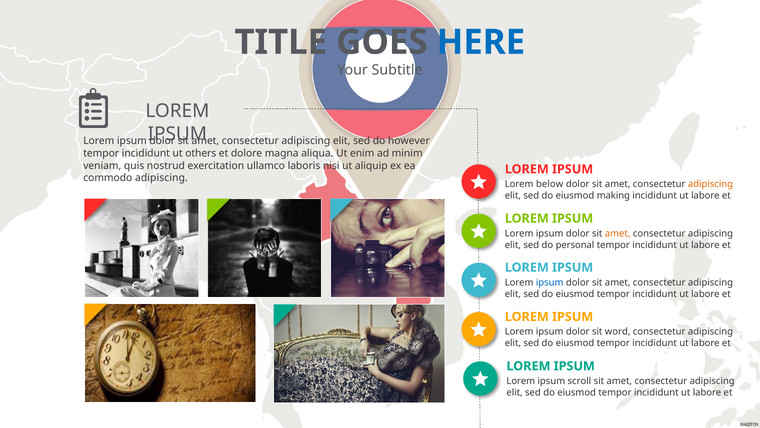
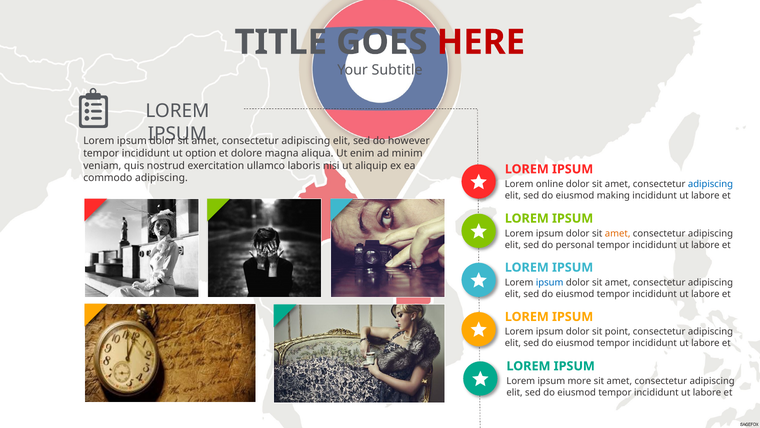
HERE colour: blue -> red (481, 42)
others: others -> option (201, 153)
below: below -> online (550, 184)
adipiscing colour: orange -> blue (711, 184)
word: word -> point (618, 331)
scroll: scroll -> more (579, 381)
